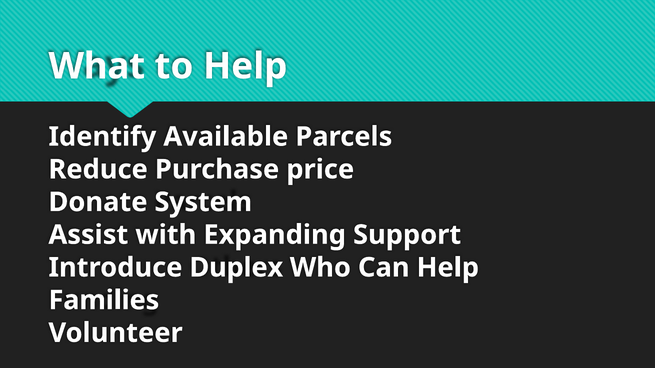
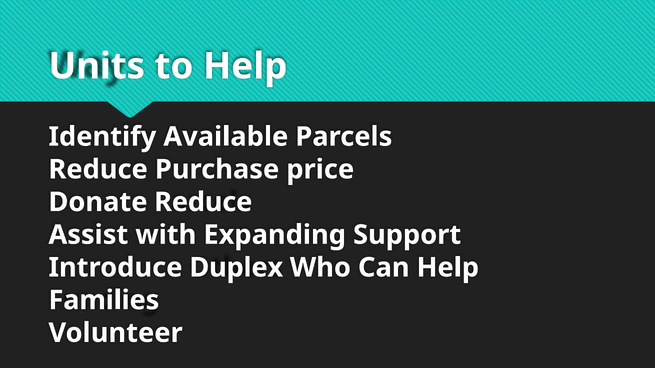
What: What -> Units (97, 66)
Donate System: System -> Reduce (203, 202)
